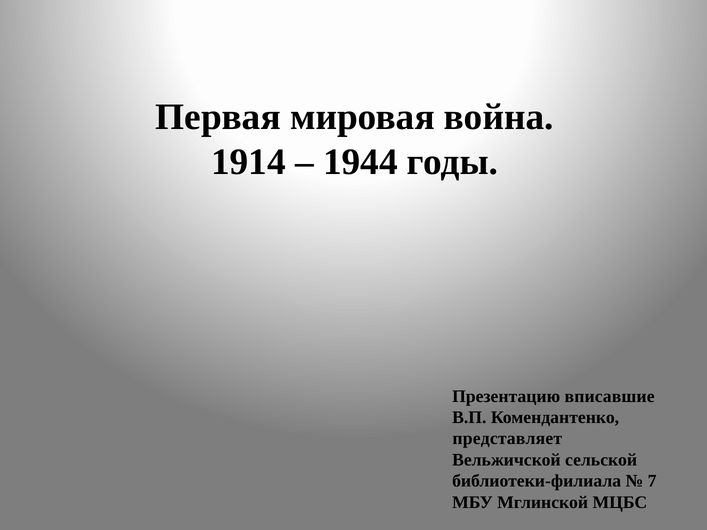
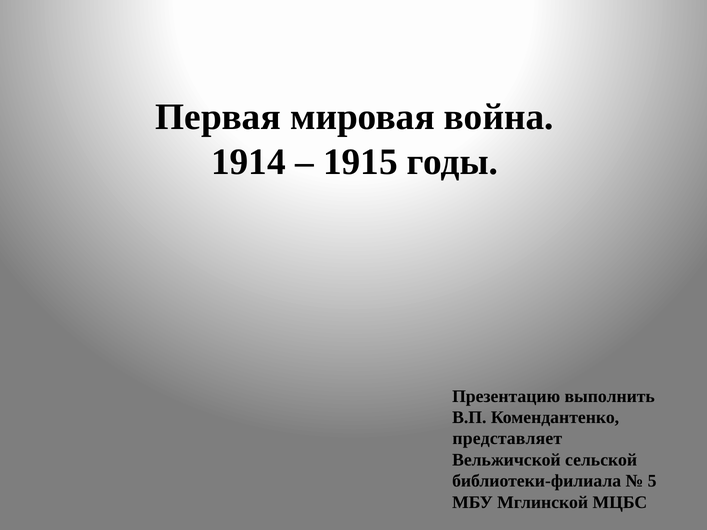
1944: 1944 -> 1915 (360, 162)
вписавшие: вписавшие -> выполнить (610, 396)
7: 7 -> 5 (652, 481)
